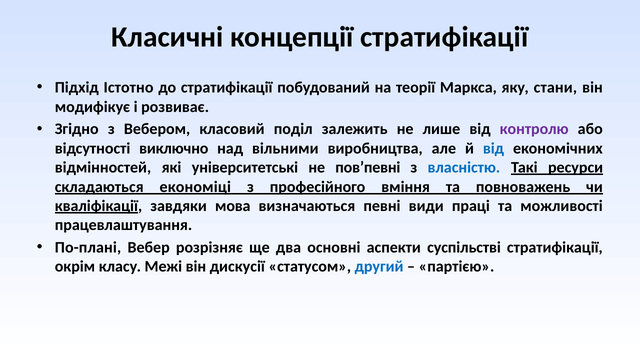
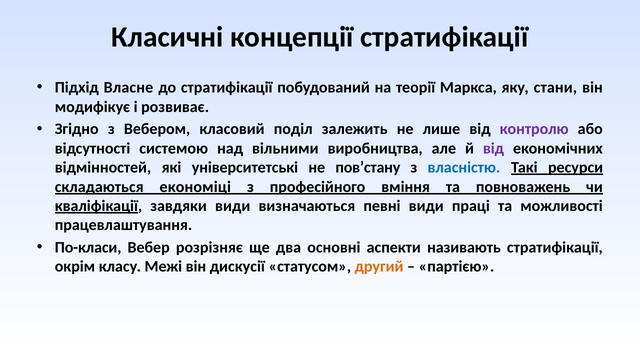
Істотно: Істотно -> Власне (129, 88)
виключно: виключно -> системою (174, 148)
від colour: blue -> purple (493, 148)
пов’певні: пов’певні -> пов’стану (368, 168)
завдяки мова: мова -> види (233, 206)
По-плані: По-плані -> По-класи (88, 248)
суспільстві: суспільстві -> називають (464, 248)
другий colour: blue -> orange (379, 267)
